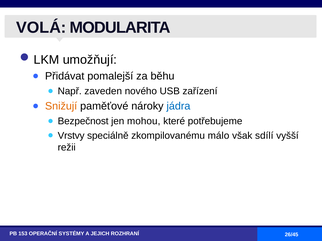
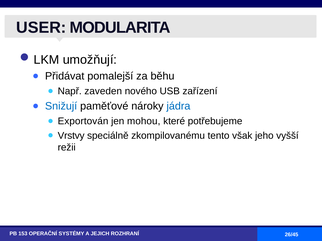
VOLÁ: VOLÁ -> USER (41, 28)
Snižují colour: orange -> blue (61, 106)
Bezpečnost: Bezpečnost -> Exportován (83, 121)
málo: málo -> tento (219, 136)
sdílí: sdílí -> jeho (264, 136)
